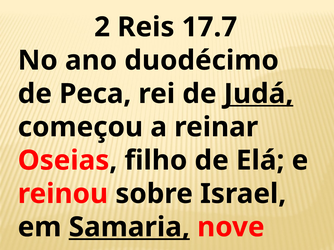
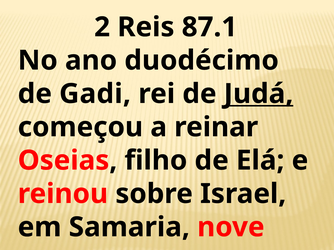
17.7: 17.7 -> 87.1 (209, 27)
Peca: Peca -> Gadi (95, 94)
Samaria underline: present -> none (129, 228)
